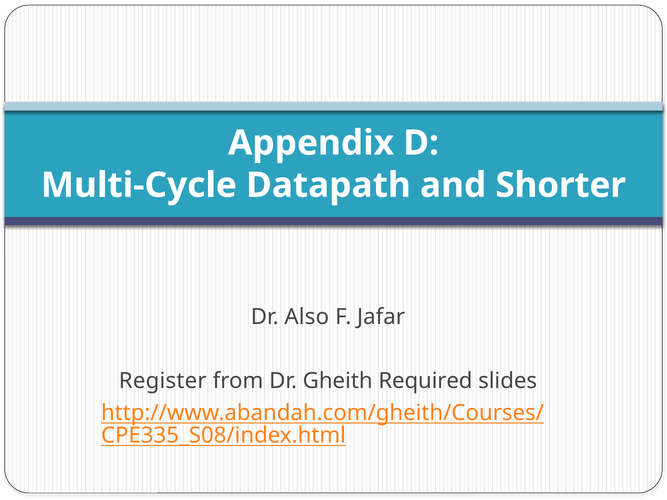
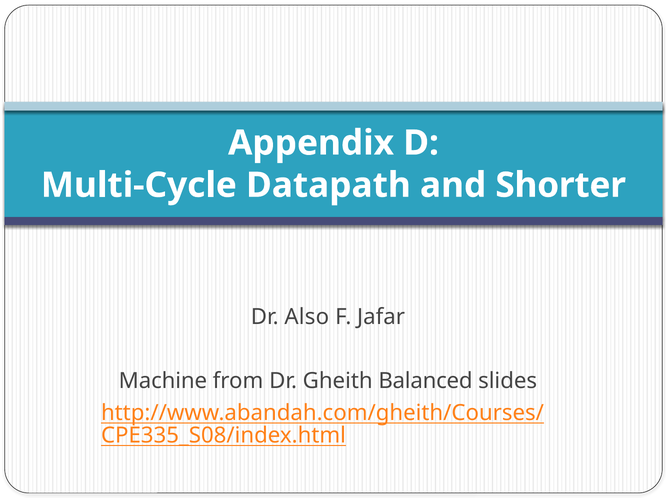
Register: Register -> Machine (163, 381)
Required: Required -> Balanced (425, 381)
